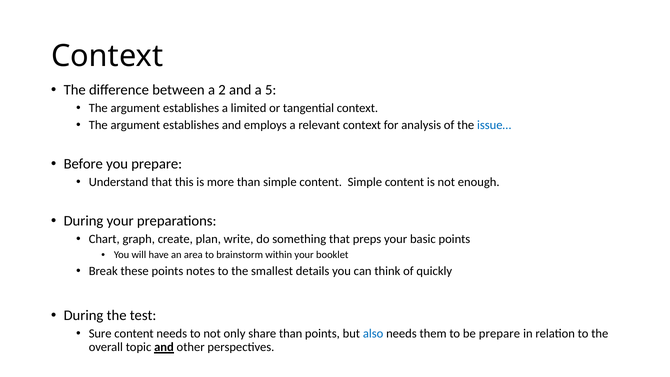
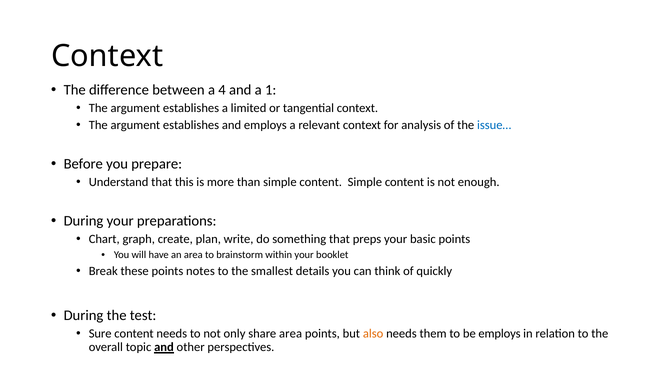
2: 2 -> 4 (222, 90)
5: 5 -> 1 (271, 90)
share than: than -> area (291, 334)
also colour: blue -> orange (373, 334)
be prepare: prepare -> employs (500, 334)
